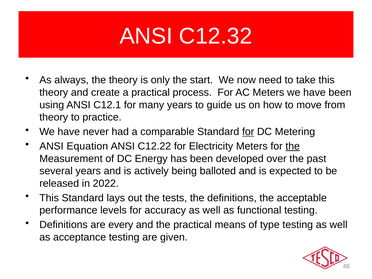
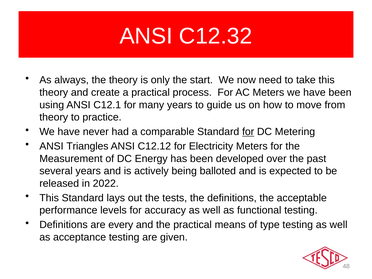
Equation: Equation -> Triangles (87, 146)
C12.22: C12.22 -> C12.12 (154, 146)
the underline: present -> none (293, 146)
